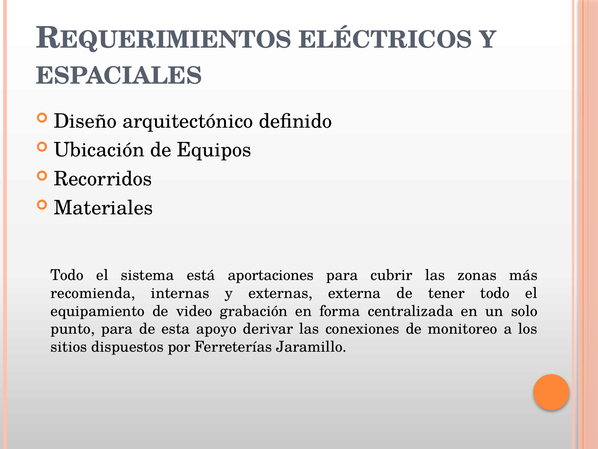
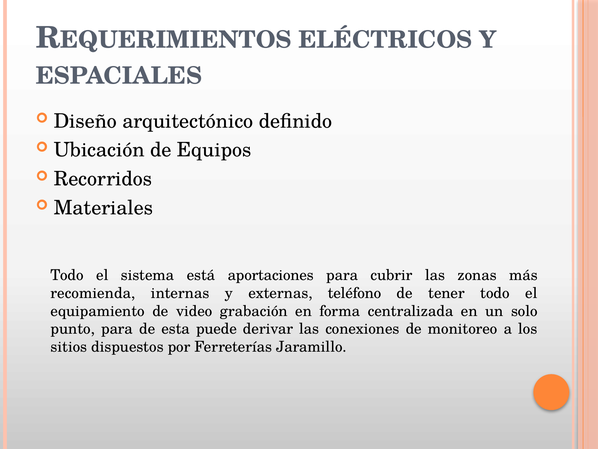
externa: externa -> teléfono (355, 293)
apoyo: apoyo -> puede (216, 329)
